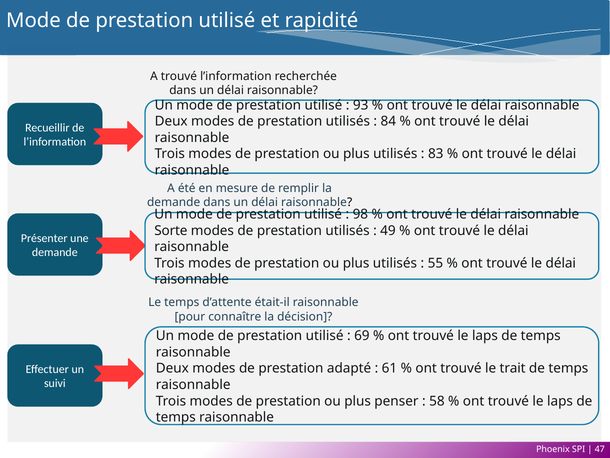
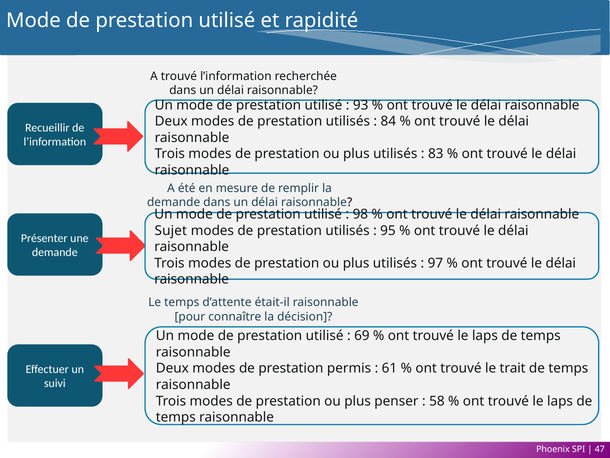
Sorte: Sorte -> Sujet (171, 230)
49: 49 -> 95 (388, 230)
55: 55 -> 97 (435, 263)
adapté: adapté -> permis (349, 368)
